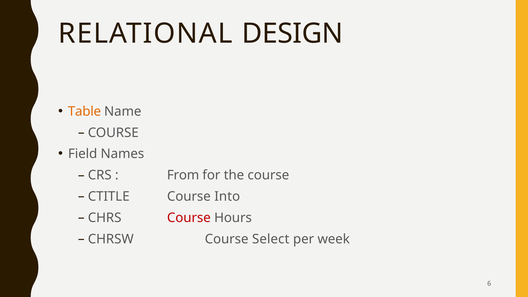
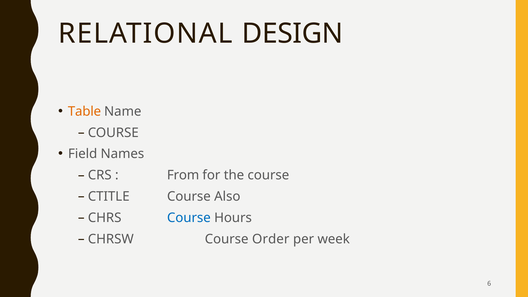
Into: Into -> Also (227, 196)
Course colour: red -> blue (189, 218)
Select: Select -> Order (271, 239)
